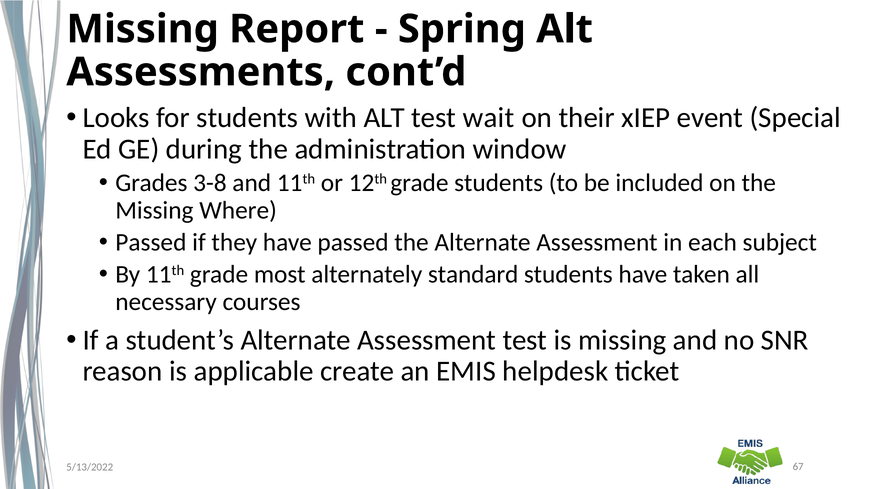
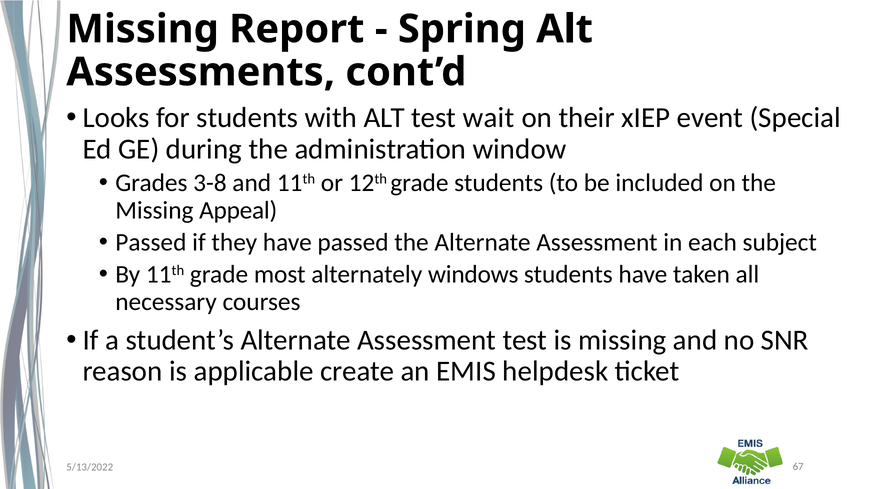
Where: Where -> Appeal (238, 211)
standard: standard -> windows (473, 275)
